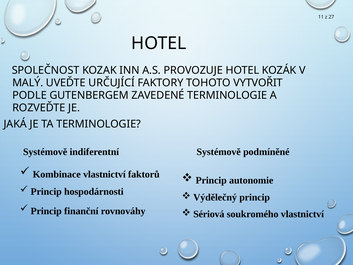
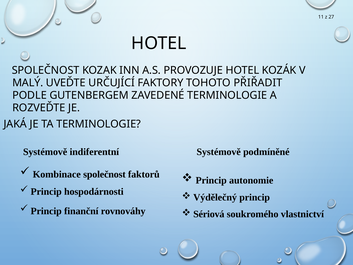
VYTVOŘIT: VYTVOŘIT -> PŘIŘADIT (258, 83)
Kombinace vlastnictví: vlastnictví -> společnost (104, 174)
